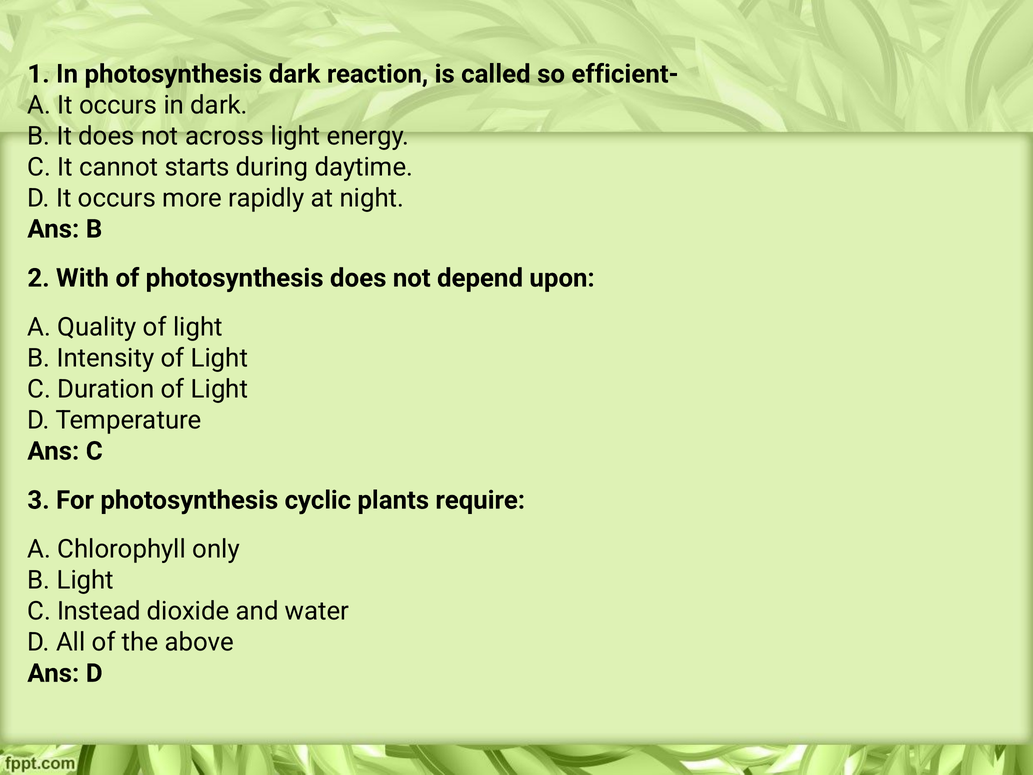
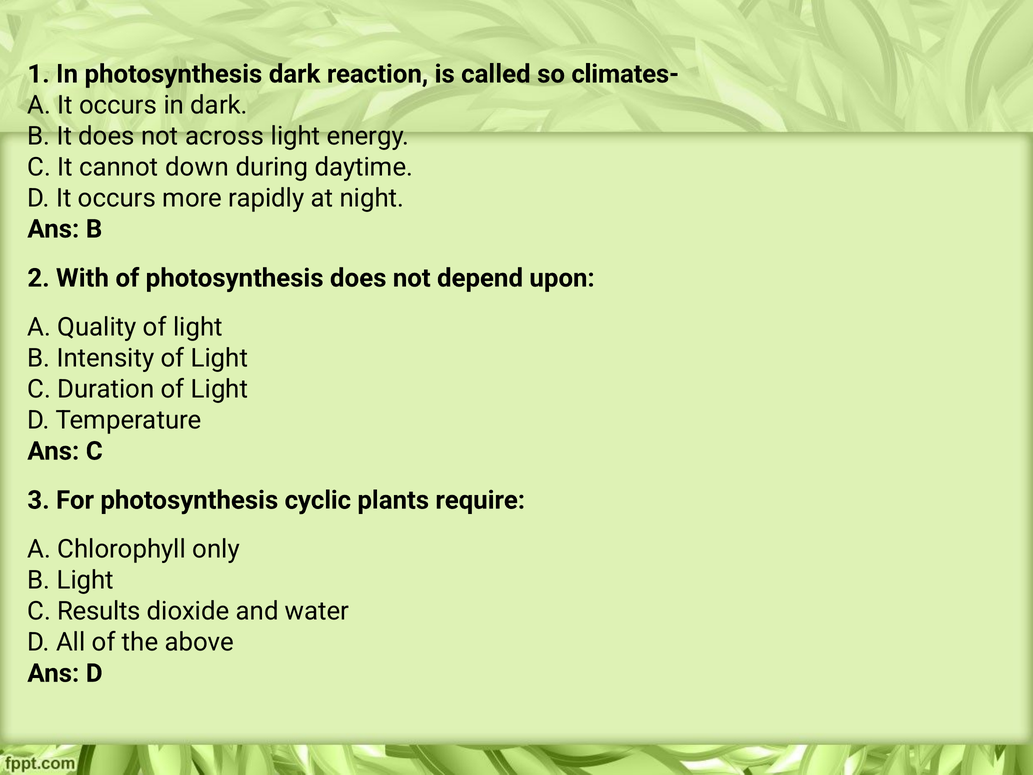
efficient-: efficient- -> climates- (625, 74)
starts: starts -> down (197, 167)
Instead: Instead -> Results (99, 611)
